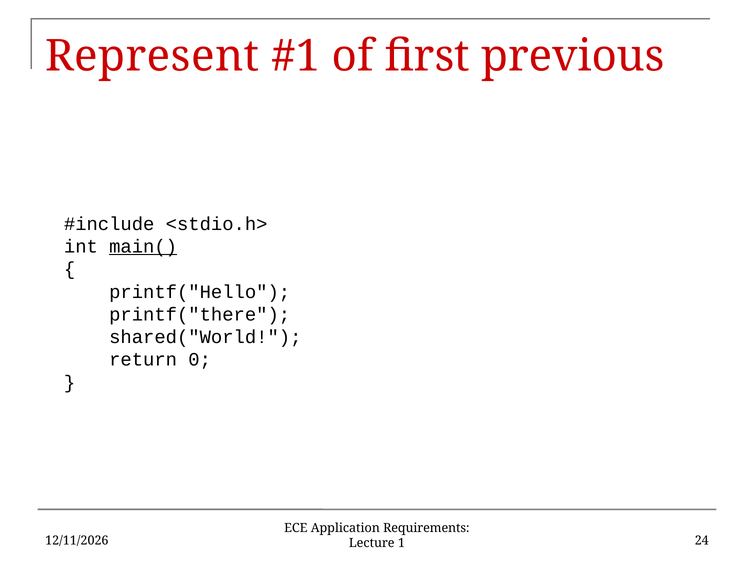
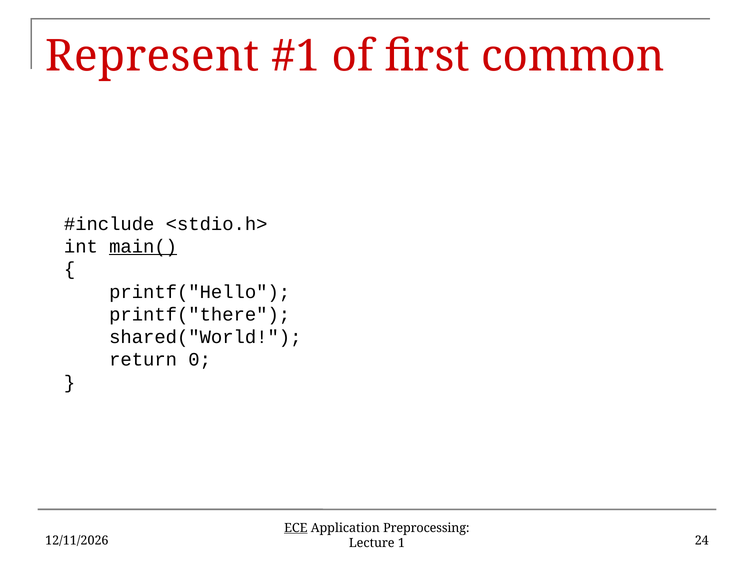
previous: previous -> common (573, 56)
ECE underline: none -> present (296, 527)
Requirements: Requirements -> Preprocessing (426, 527)
